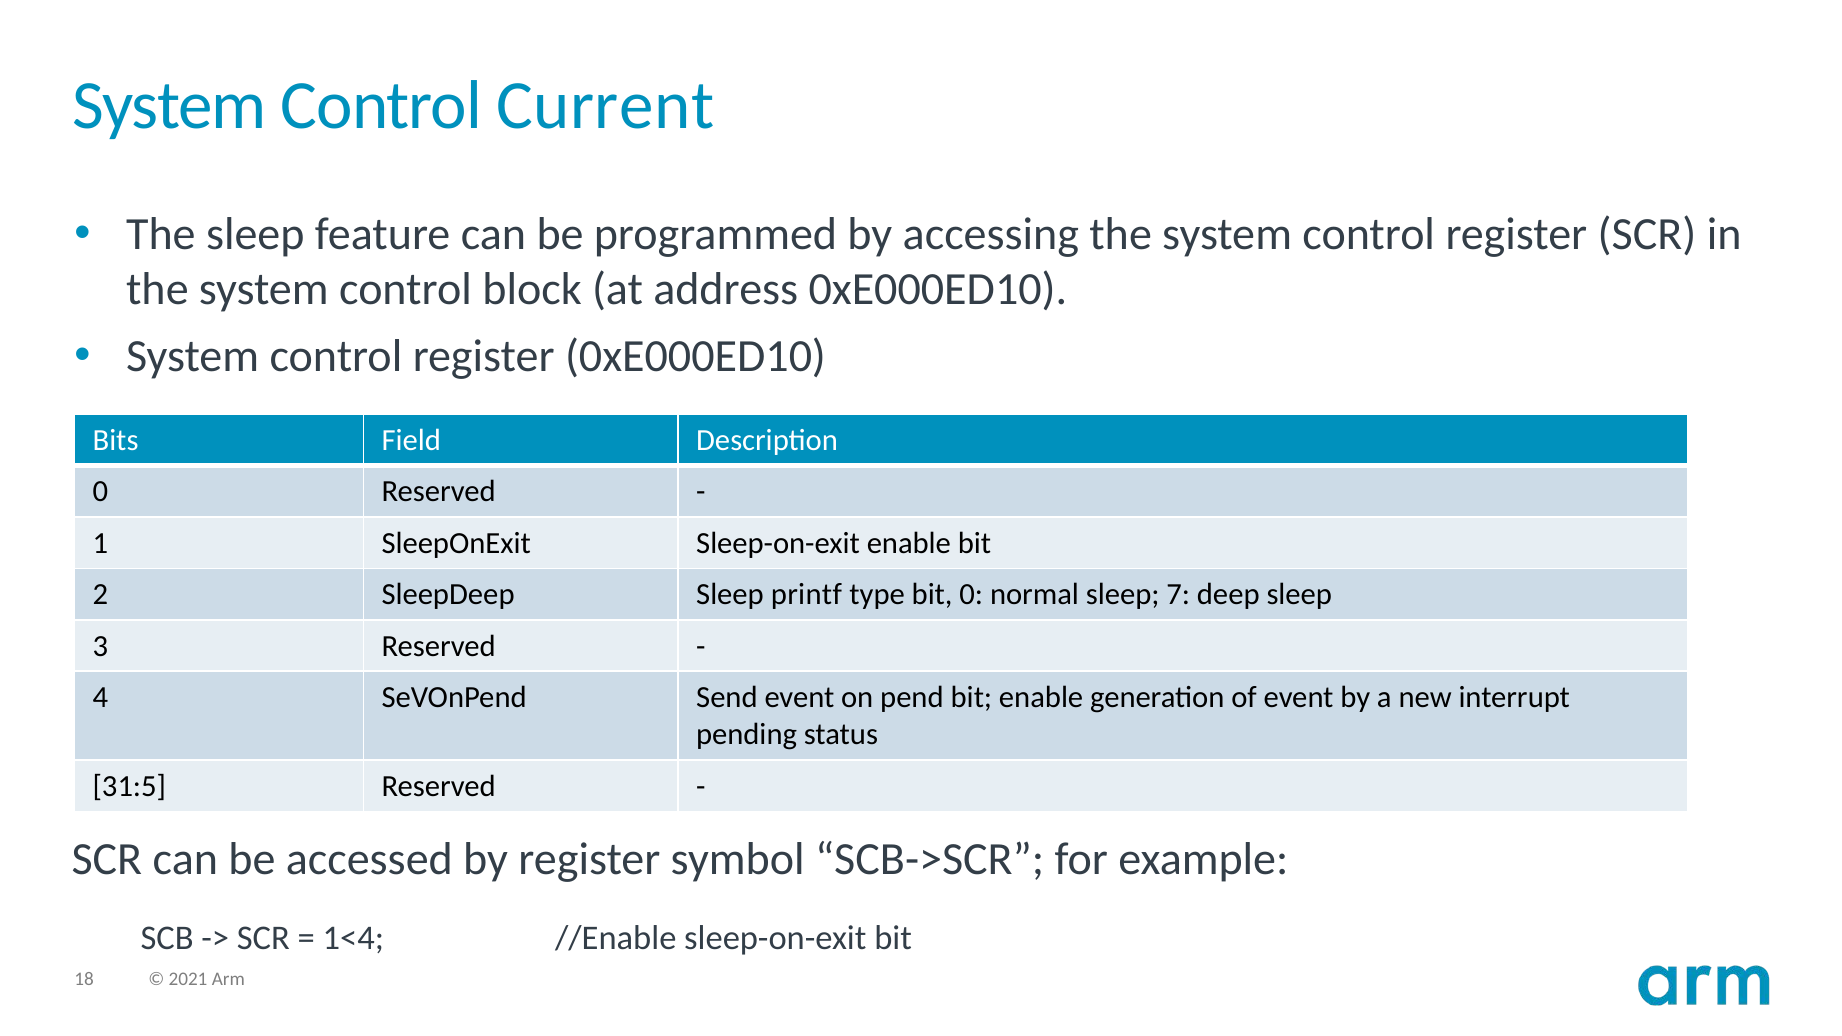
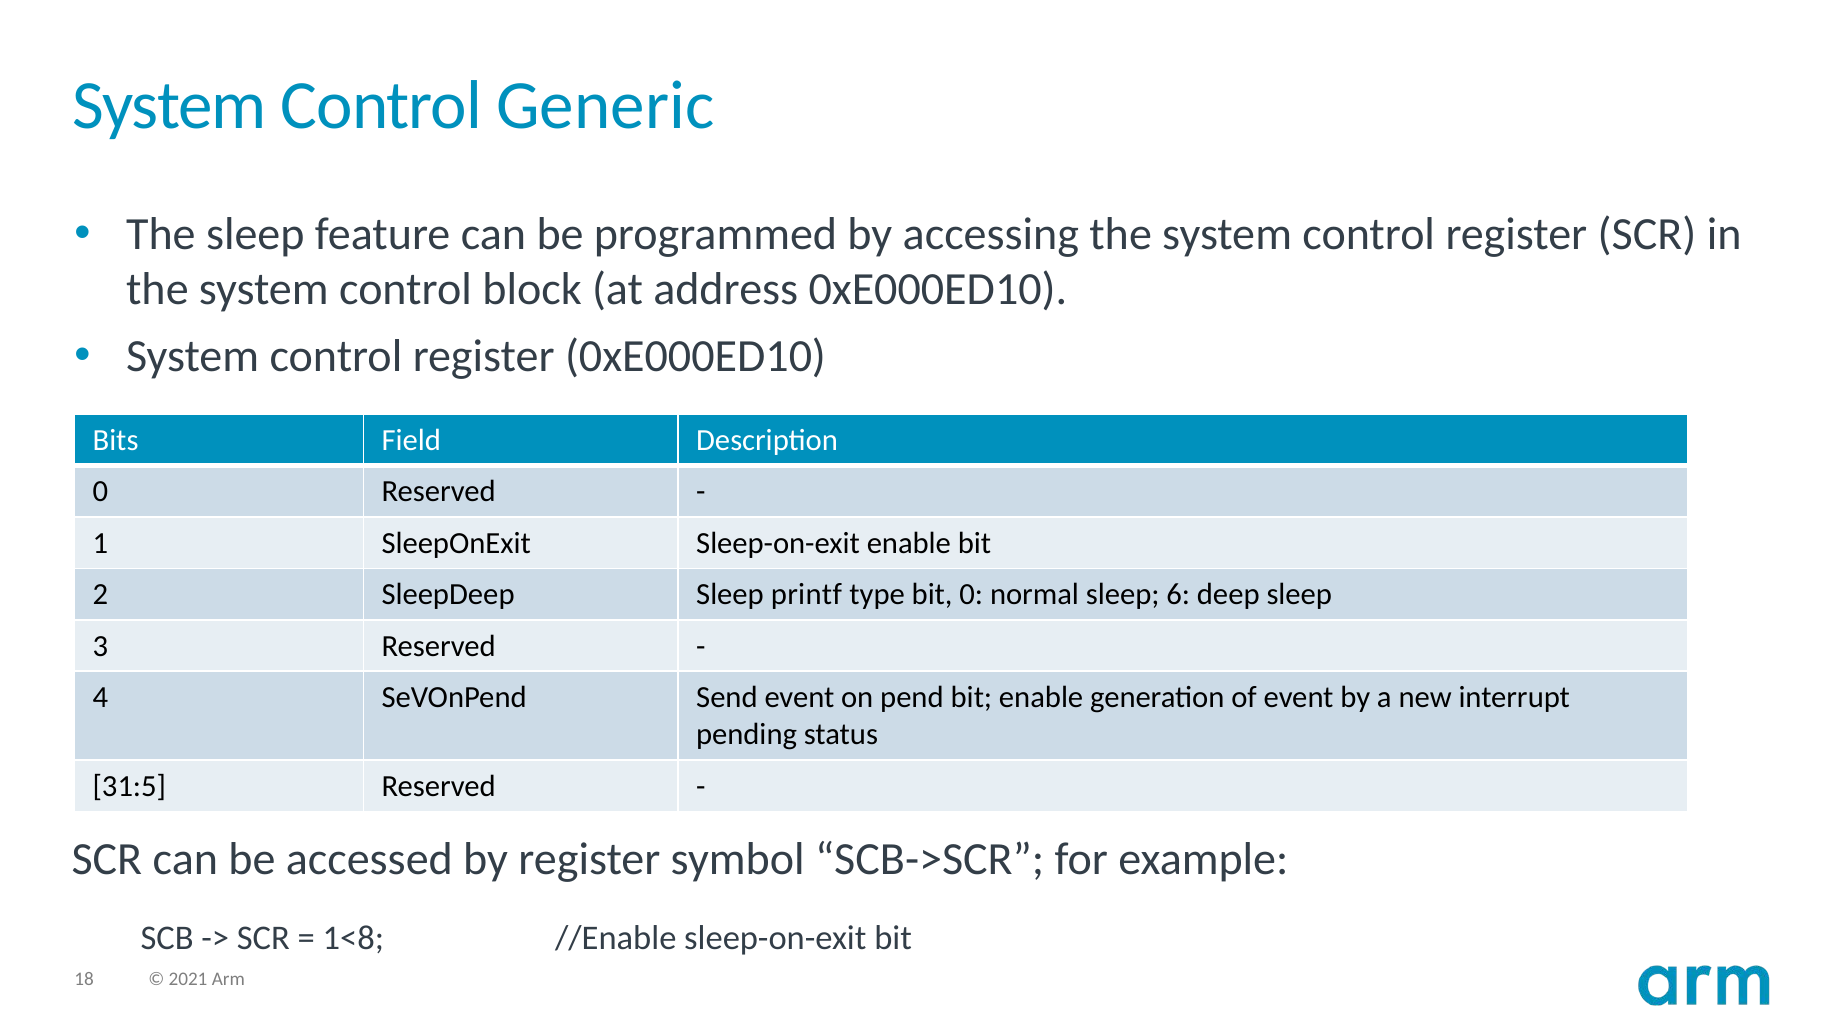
Current: Current -> Generic (605, 106)
7: 7 -> 6 (1178, 595)
1<4: 1<4 -> 1<8 (353, 938)
